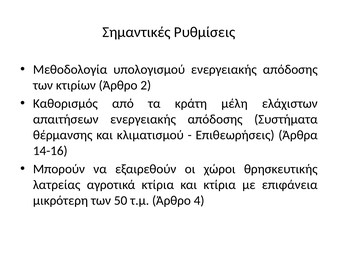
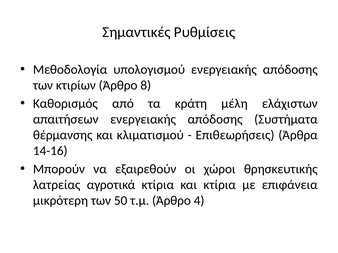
2: 2 -> 8 (146, 85)
